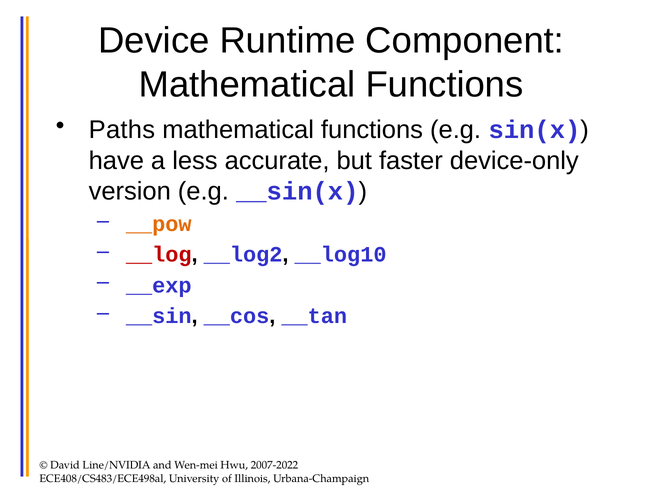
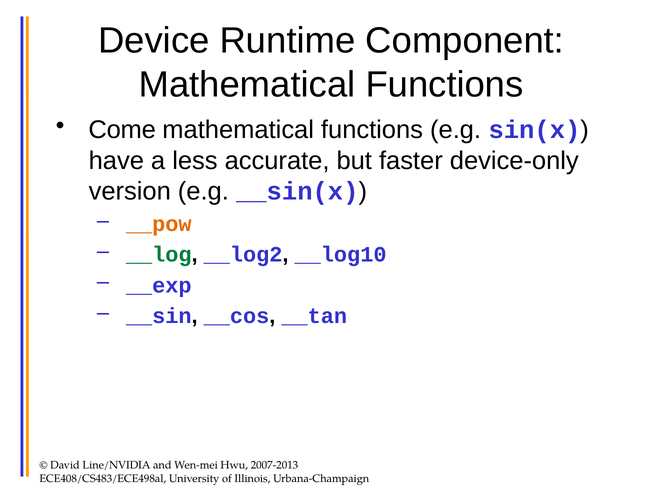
Paths: Paths -> Come (122, 130)
__log colour: red -> green (159, 255)
2007-2022: 2007-2022 -> 2007-2013 (274, 465)
